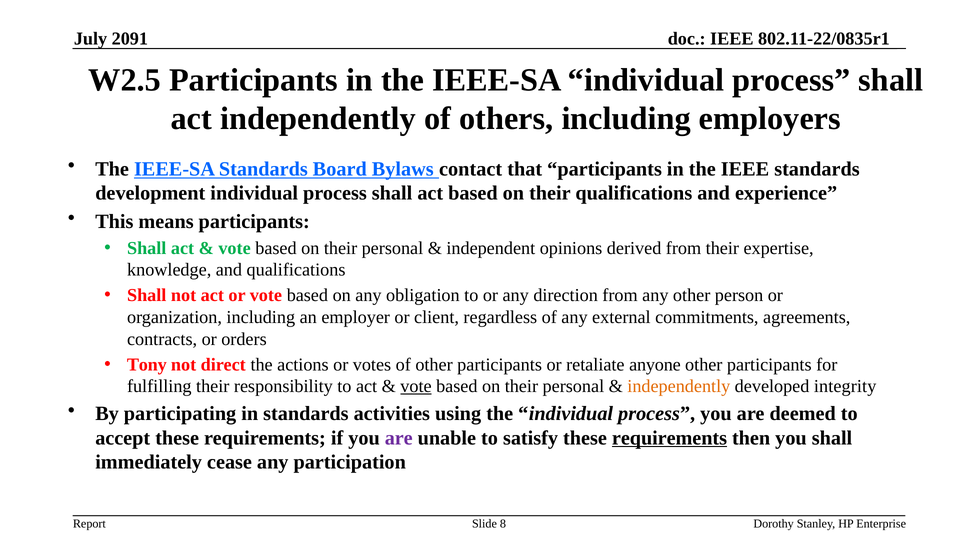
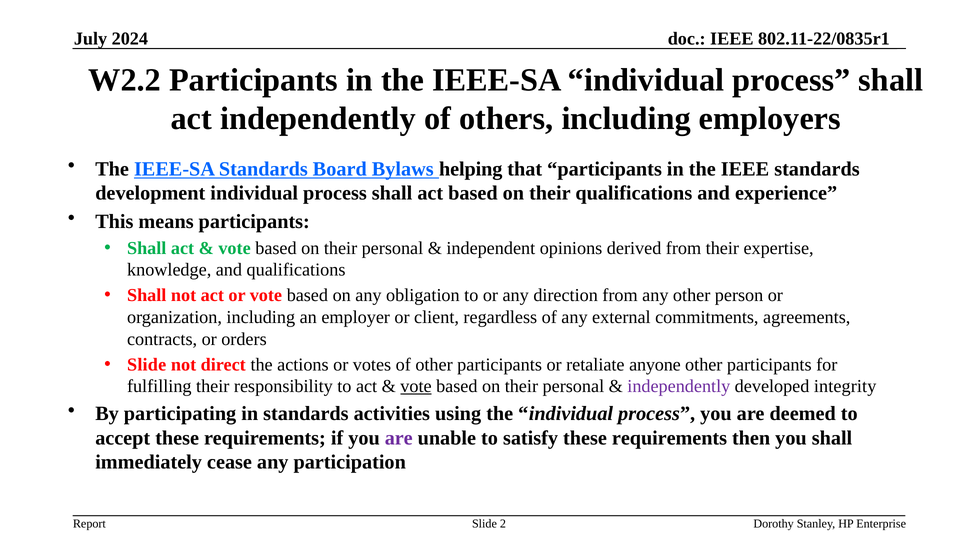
2091: 2091 -> 2024 (130, 39)
W2.5: W2.5 -> W2.2 (125, 80)
contact: contact -> helping (471, 169)
Tony: Tony -> Slide (147, 364)
independently colour: orange -> purple (679, 386)
requirements underline: present -> none (669, 438)
8: 8 -> 2 (503, 523)
